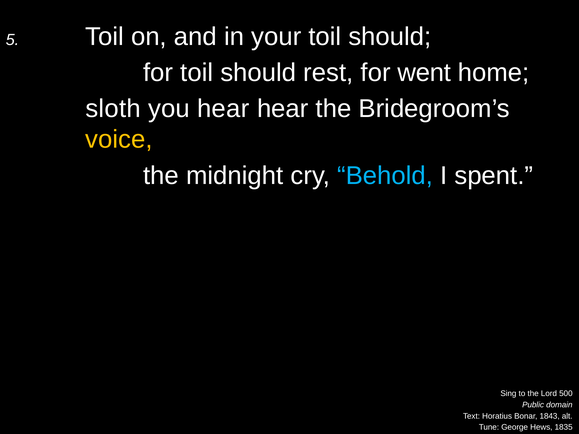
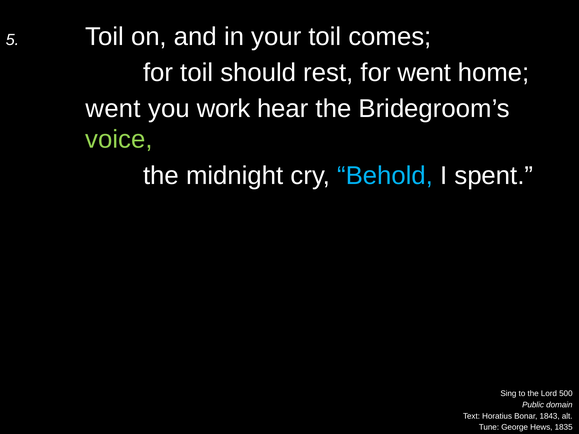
your toil should: should -> comes (390, 37)
sloth: sloth -> went (113, 109)
you hear: hear -> work (223, 109)
voice colour: yellow -> light green (119, 140)
